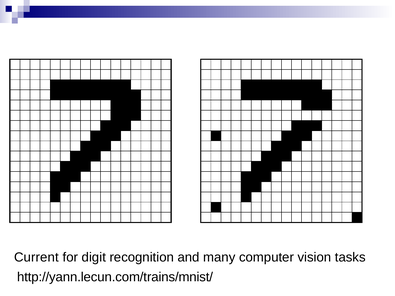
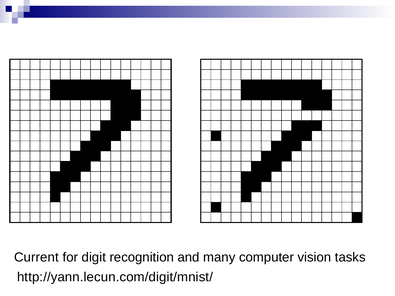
http://yann.lecun.com/trains/mnist/: http://yann.lecun.com/trains/mnist/ -> http://yann.lecun.com/digit/mnist/ (115, 277)
